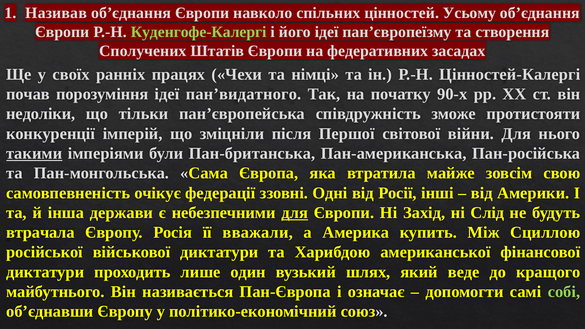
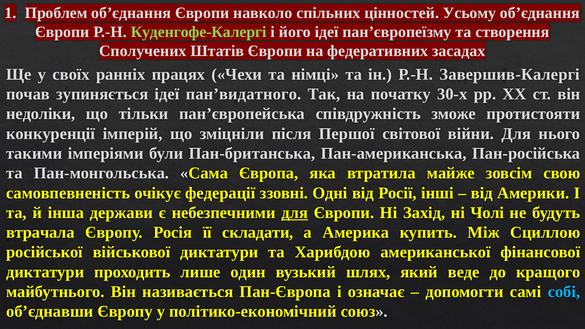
Називав: Називав -> Проблем (56, 13)
Цінностей-Калергі: Цінностей-Калергі -> Завершив-Калергі (510, 74)
порозуміння: порозуміння -> зупиняється (102, 94)
90-х: 90-х -> 30-х (452, 94)
такими underline: present -> none (34, 153)
Слід: Слід -> Чолі (487, 213)
вважали: вважали -> складати (258, 232)
собі colour: light green -> light blue (564, 292)
